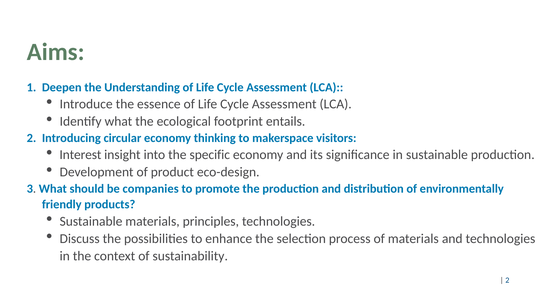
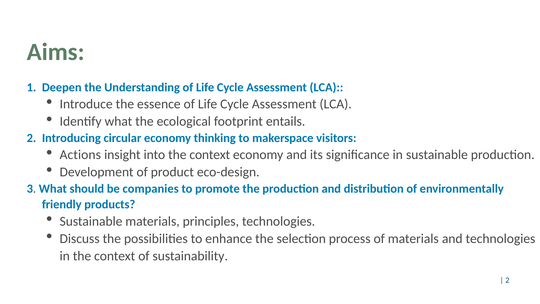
Interest: Interest -> Actions (80, 155)
into the specific: specific -> context (210, 155)
